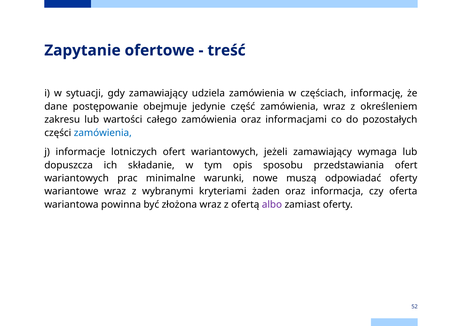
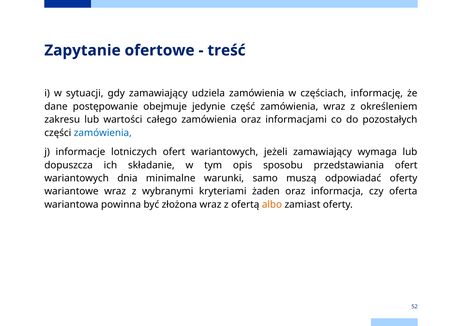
prac: prac -> dnia (127, 179)
nowe: nowe -> samo (265, 179)
albo colour: purple -> orange (272, 205)
